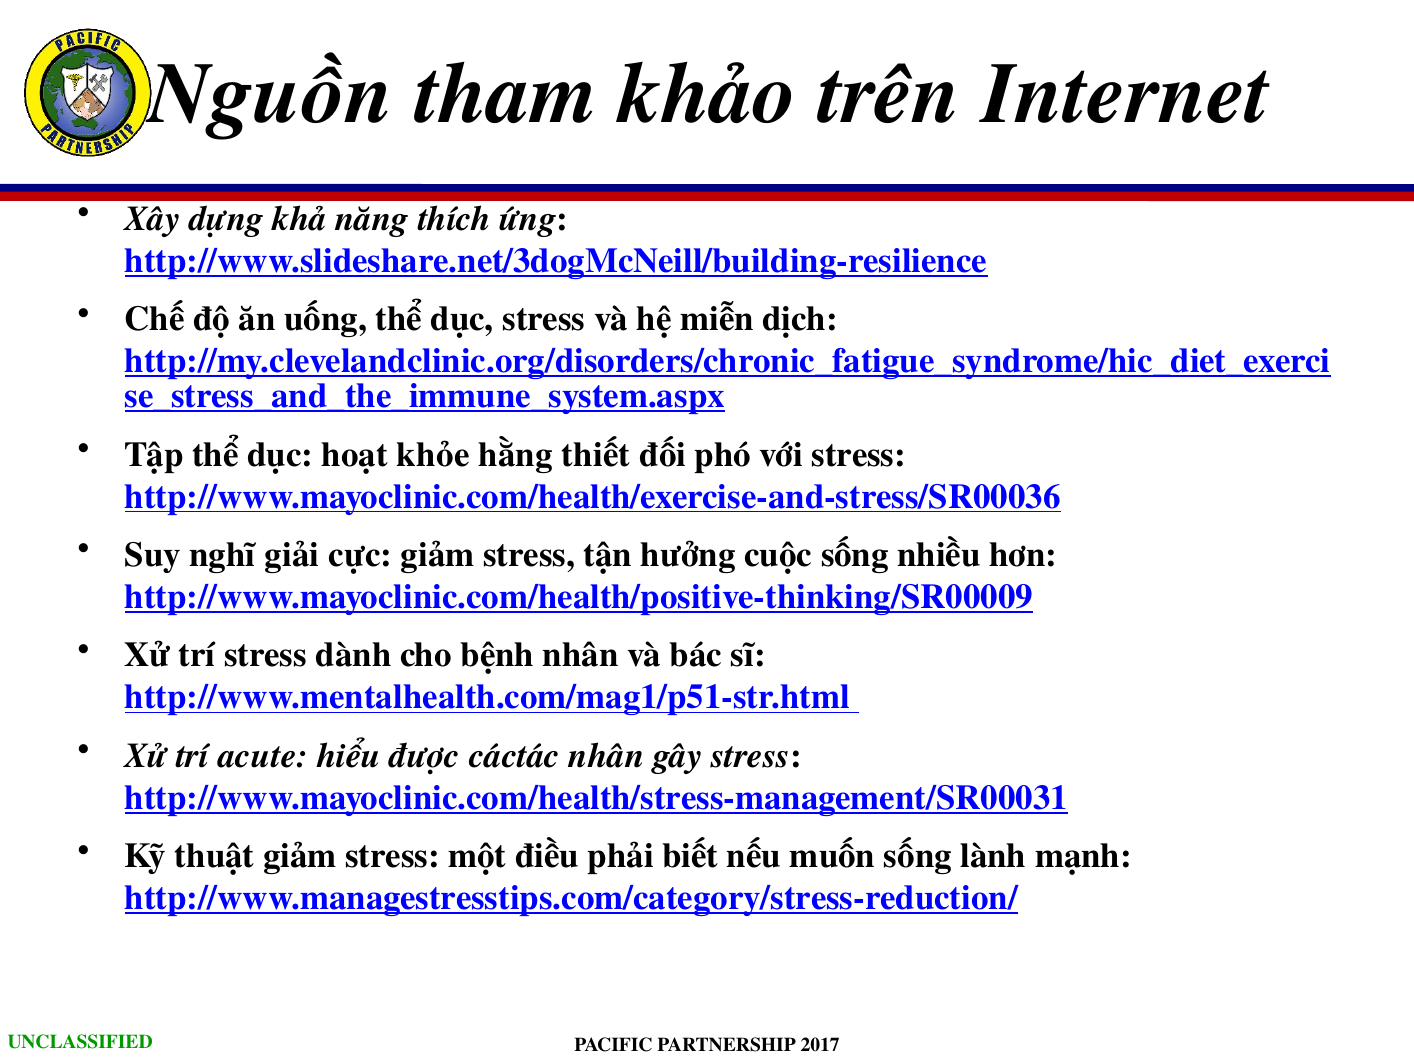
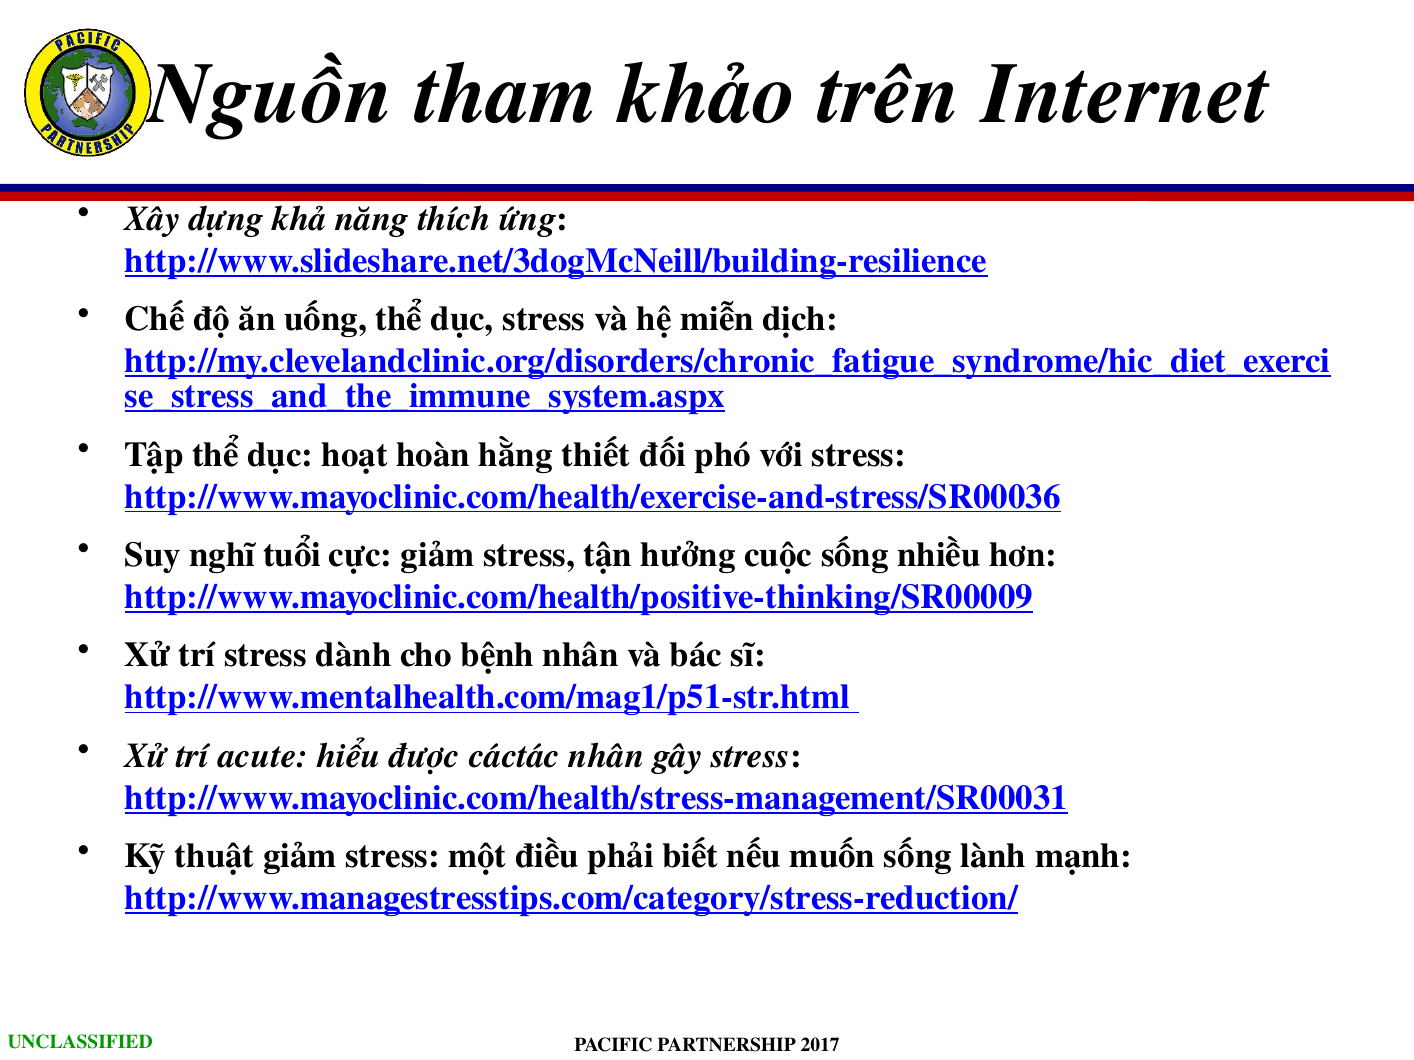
khỏe: khỏe -> hoàn (433, 455)
giải: giải -> tuổi (292, 555)
